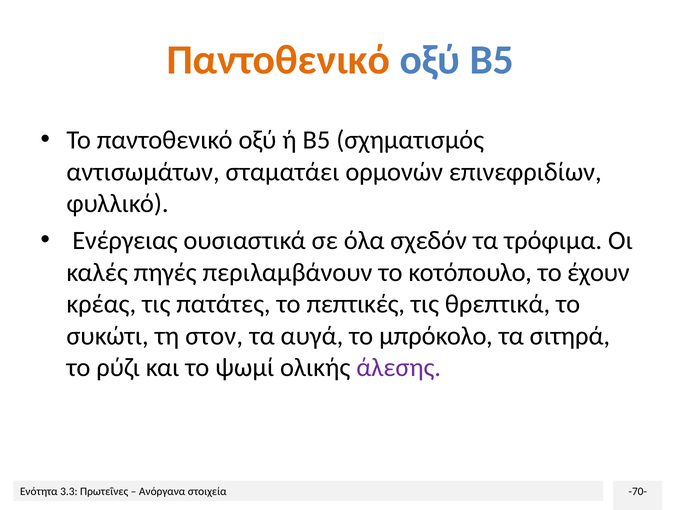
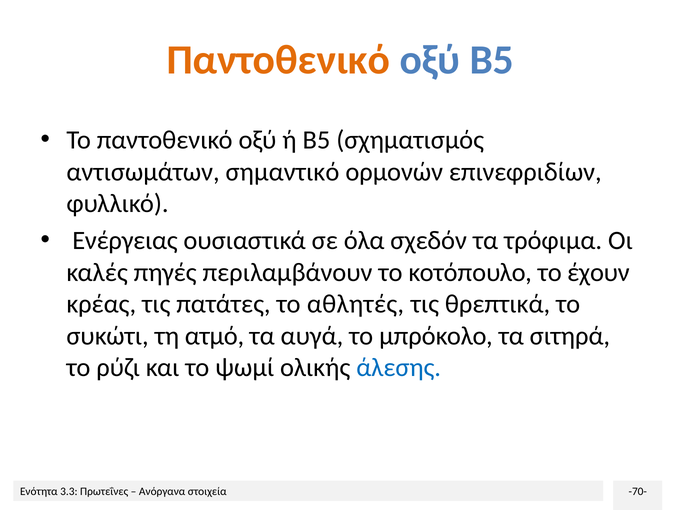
σταματάει: σταματάει -> σημαντικό (283, 172)
πεπτικές: πεπτικές -> αθλητές (355, 305)
στον: στον -> ατμό (214, 336)
άλεσης colour: purple -> blue (399, 368)
